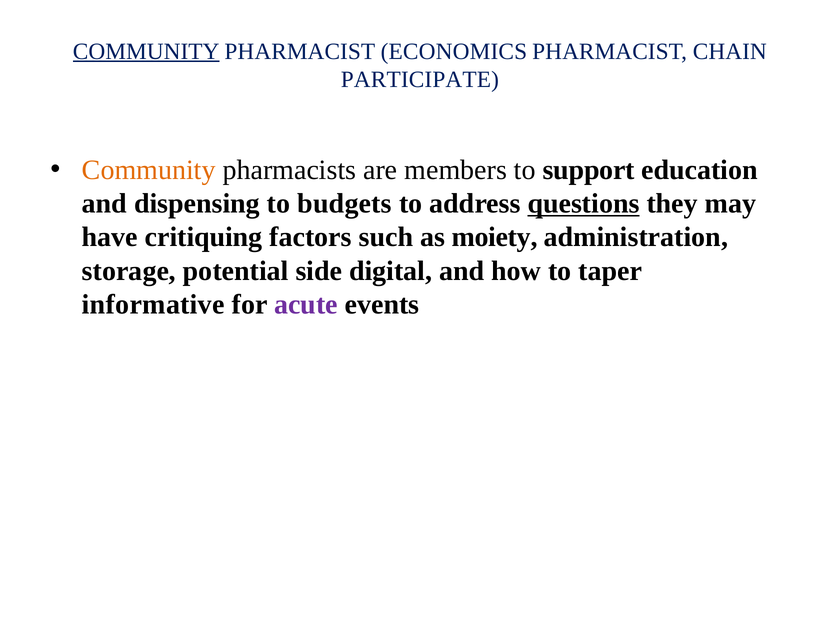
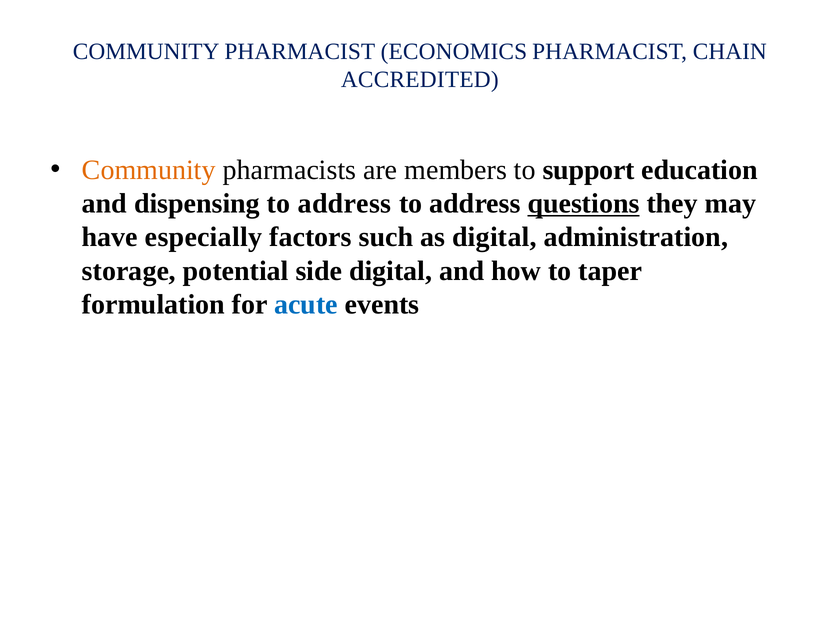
COMMUNITY underline: present -> none (146, 51)
PARTICIPATE: PARTICIPATE -> ACCREDITED (420, 79)
budgets: budgets -> address (345, 204)
critiquing: critiquing -> especially (204, 237)
as moiety: moiety -> digital (494, 237)
informative: informative -> formulation (153, 304)
acute colour: purple -> blue (306, 304)
